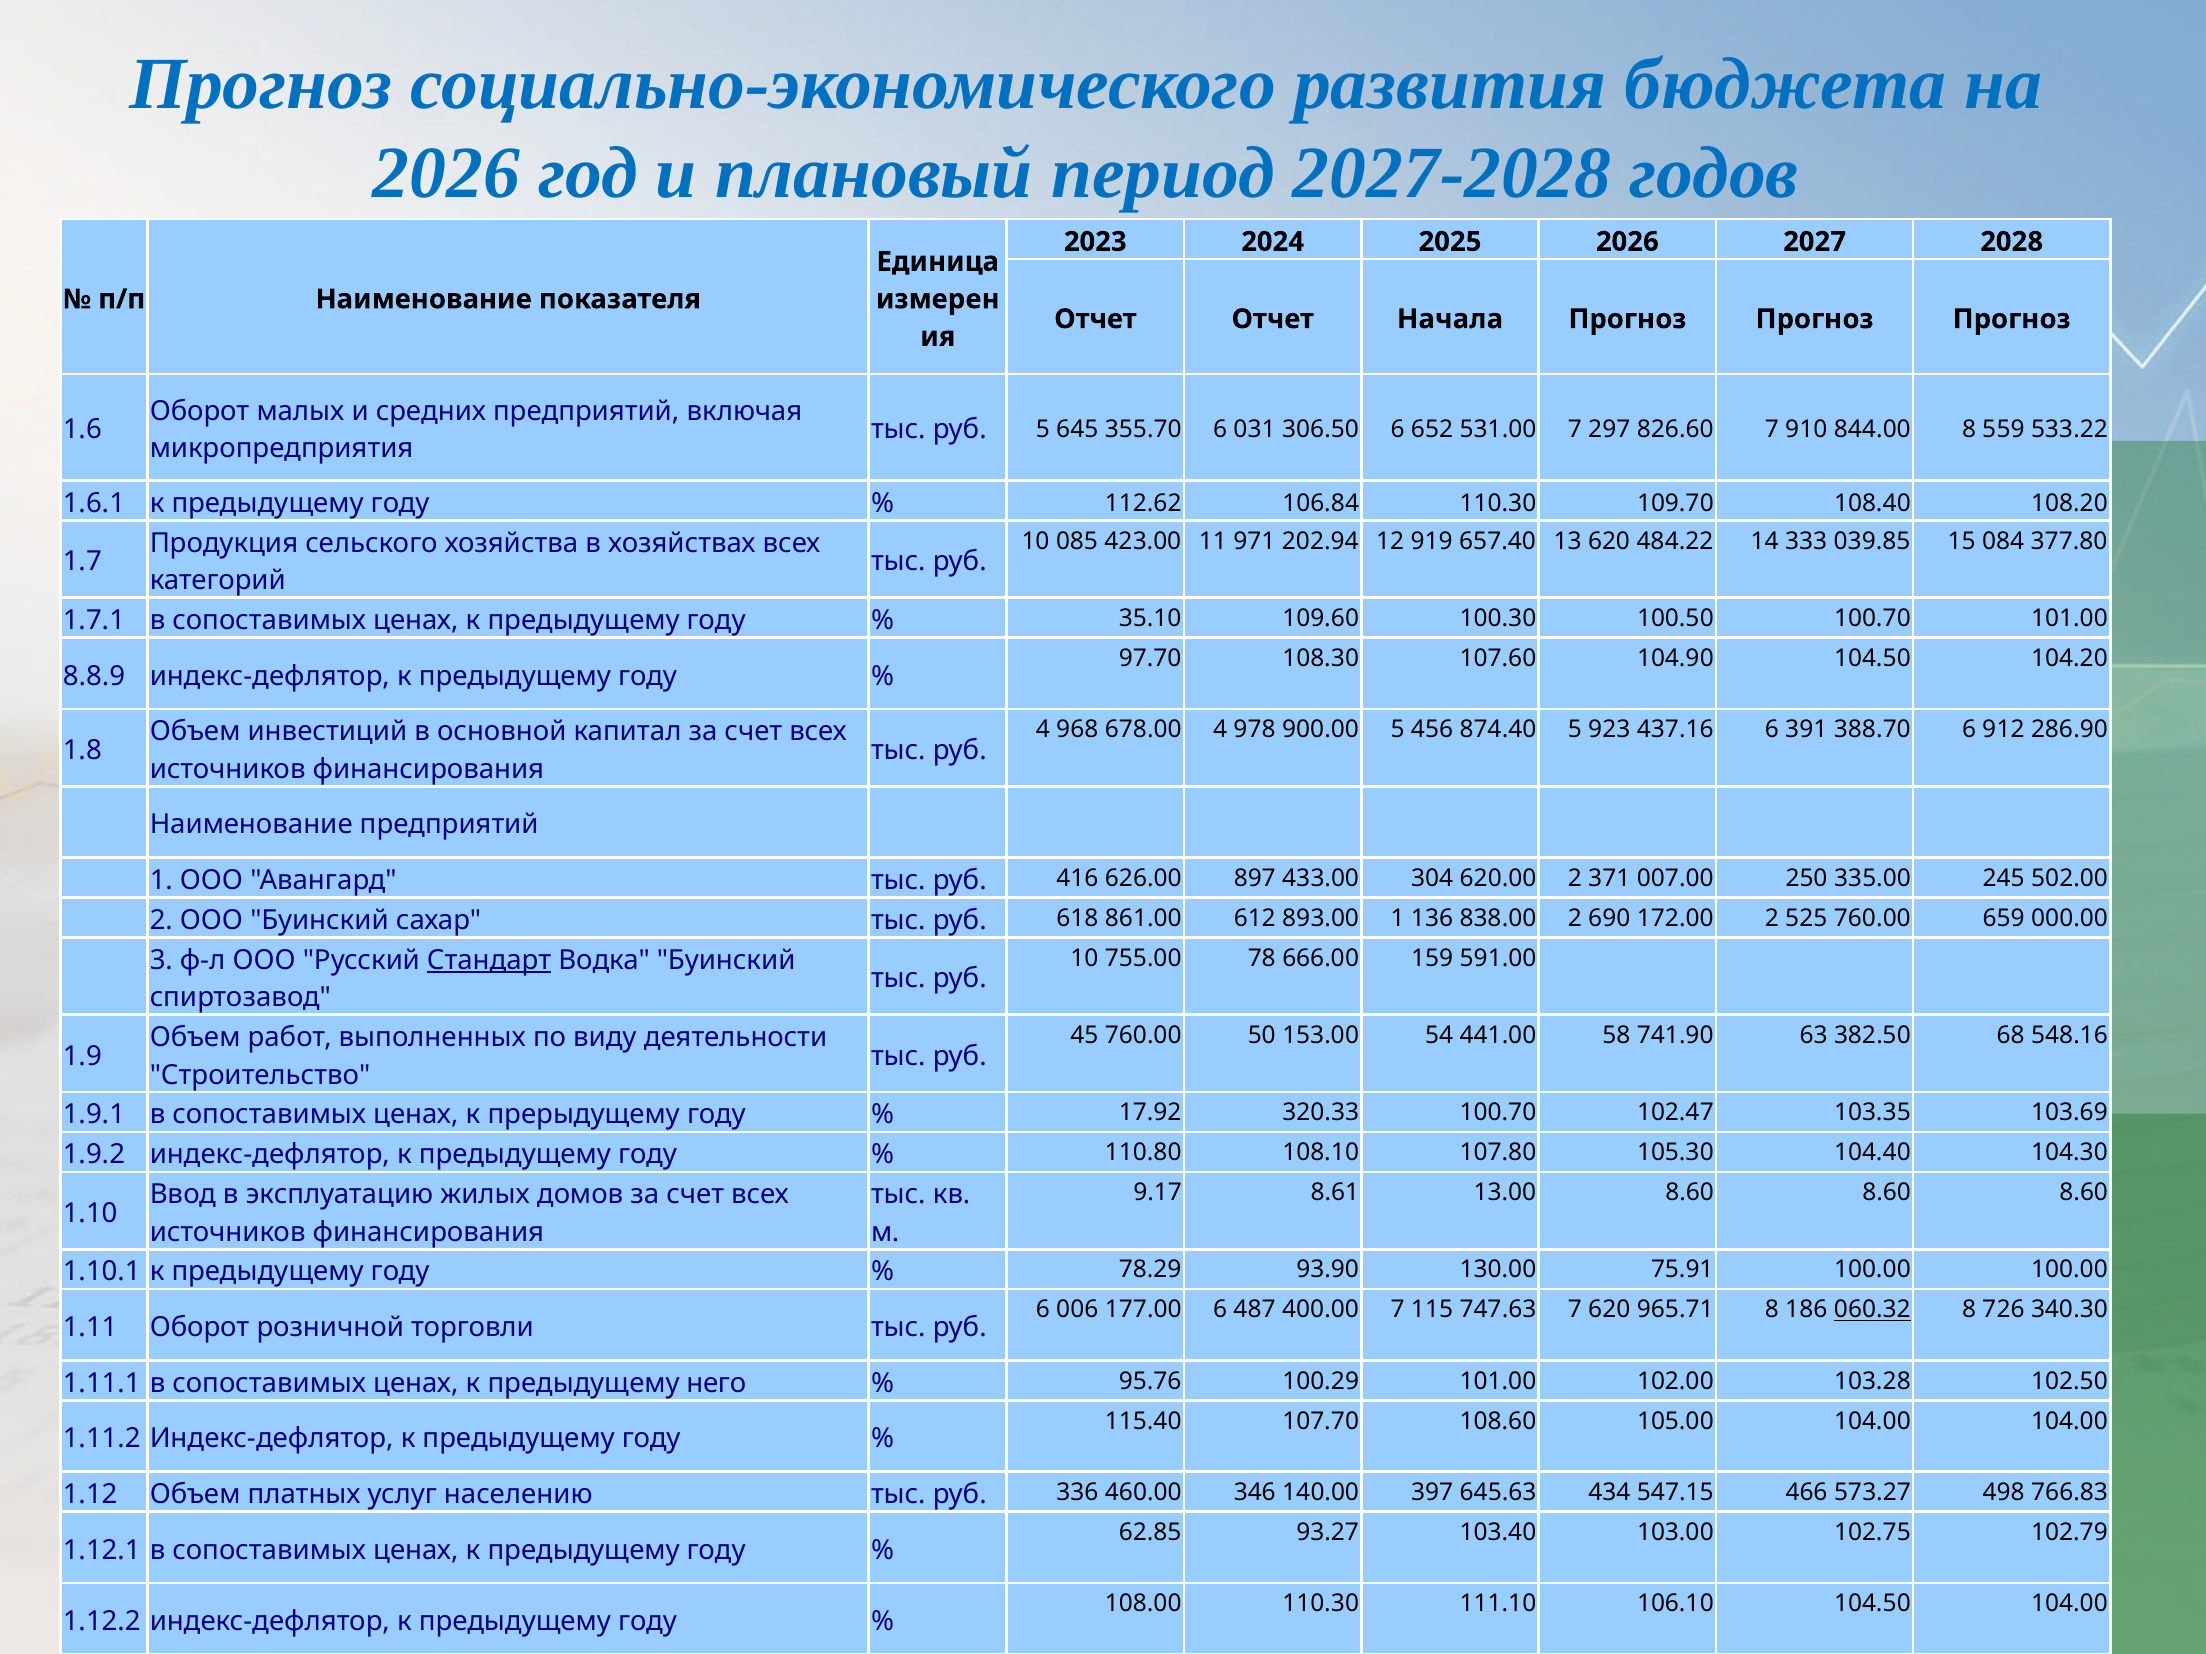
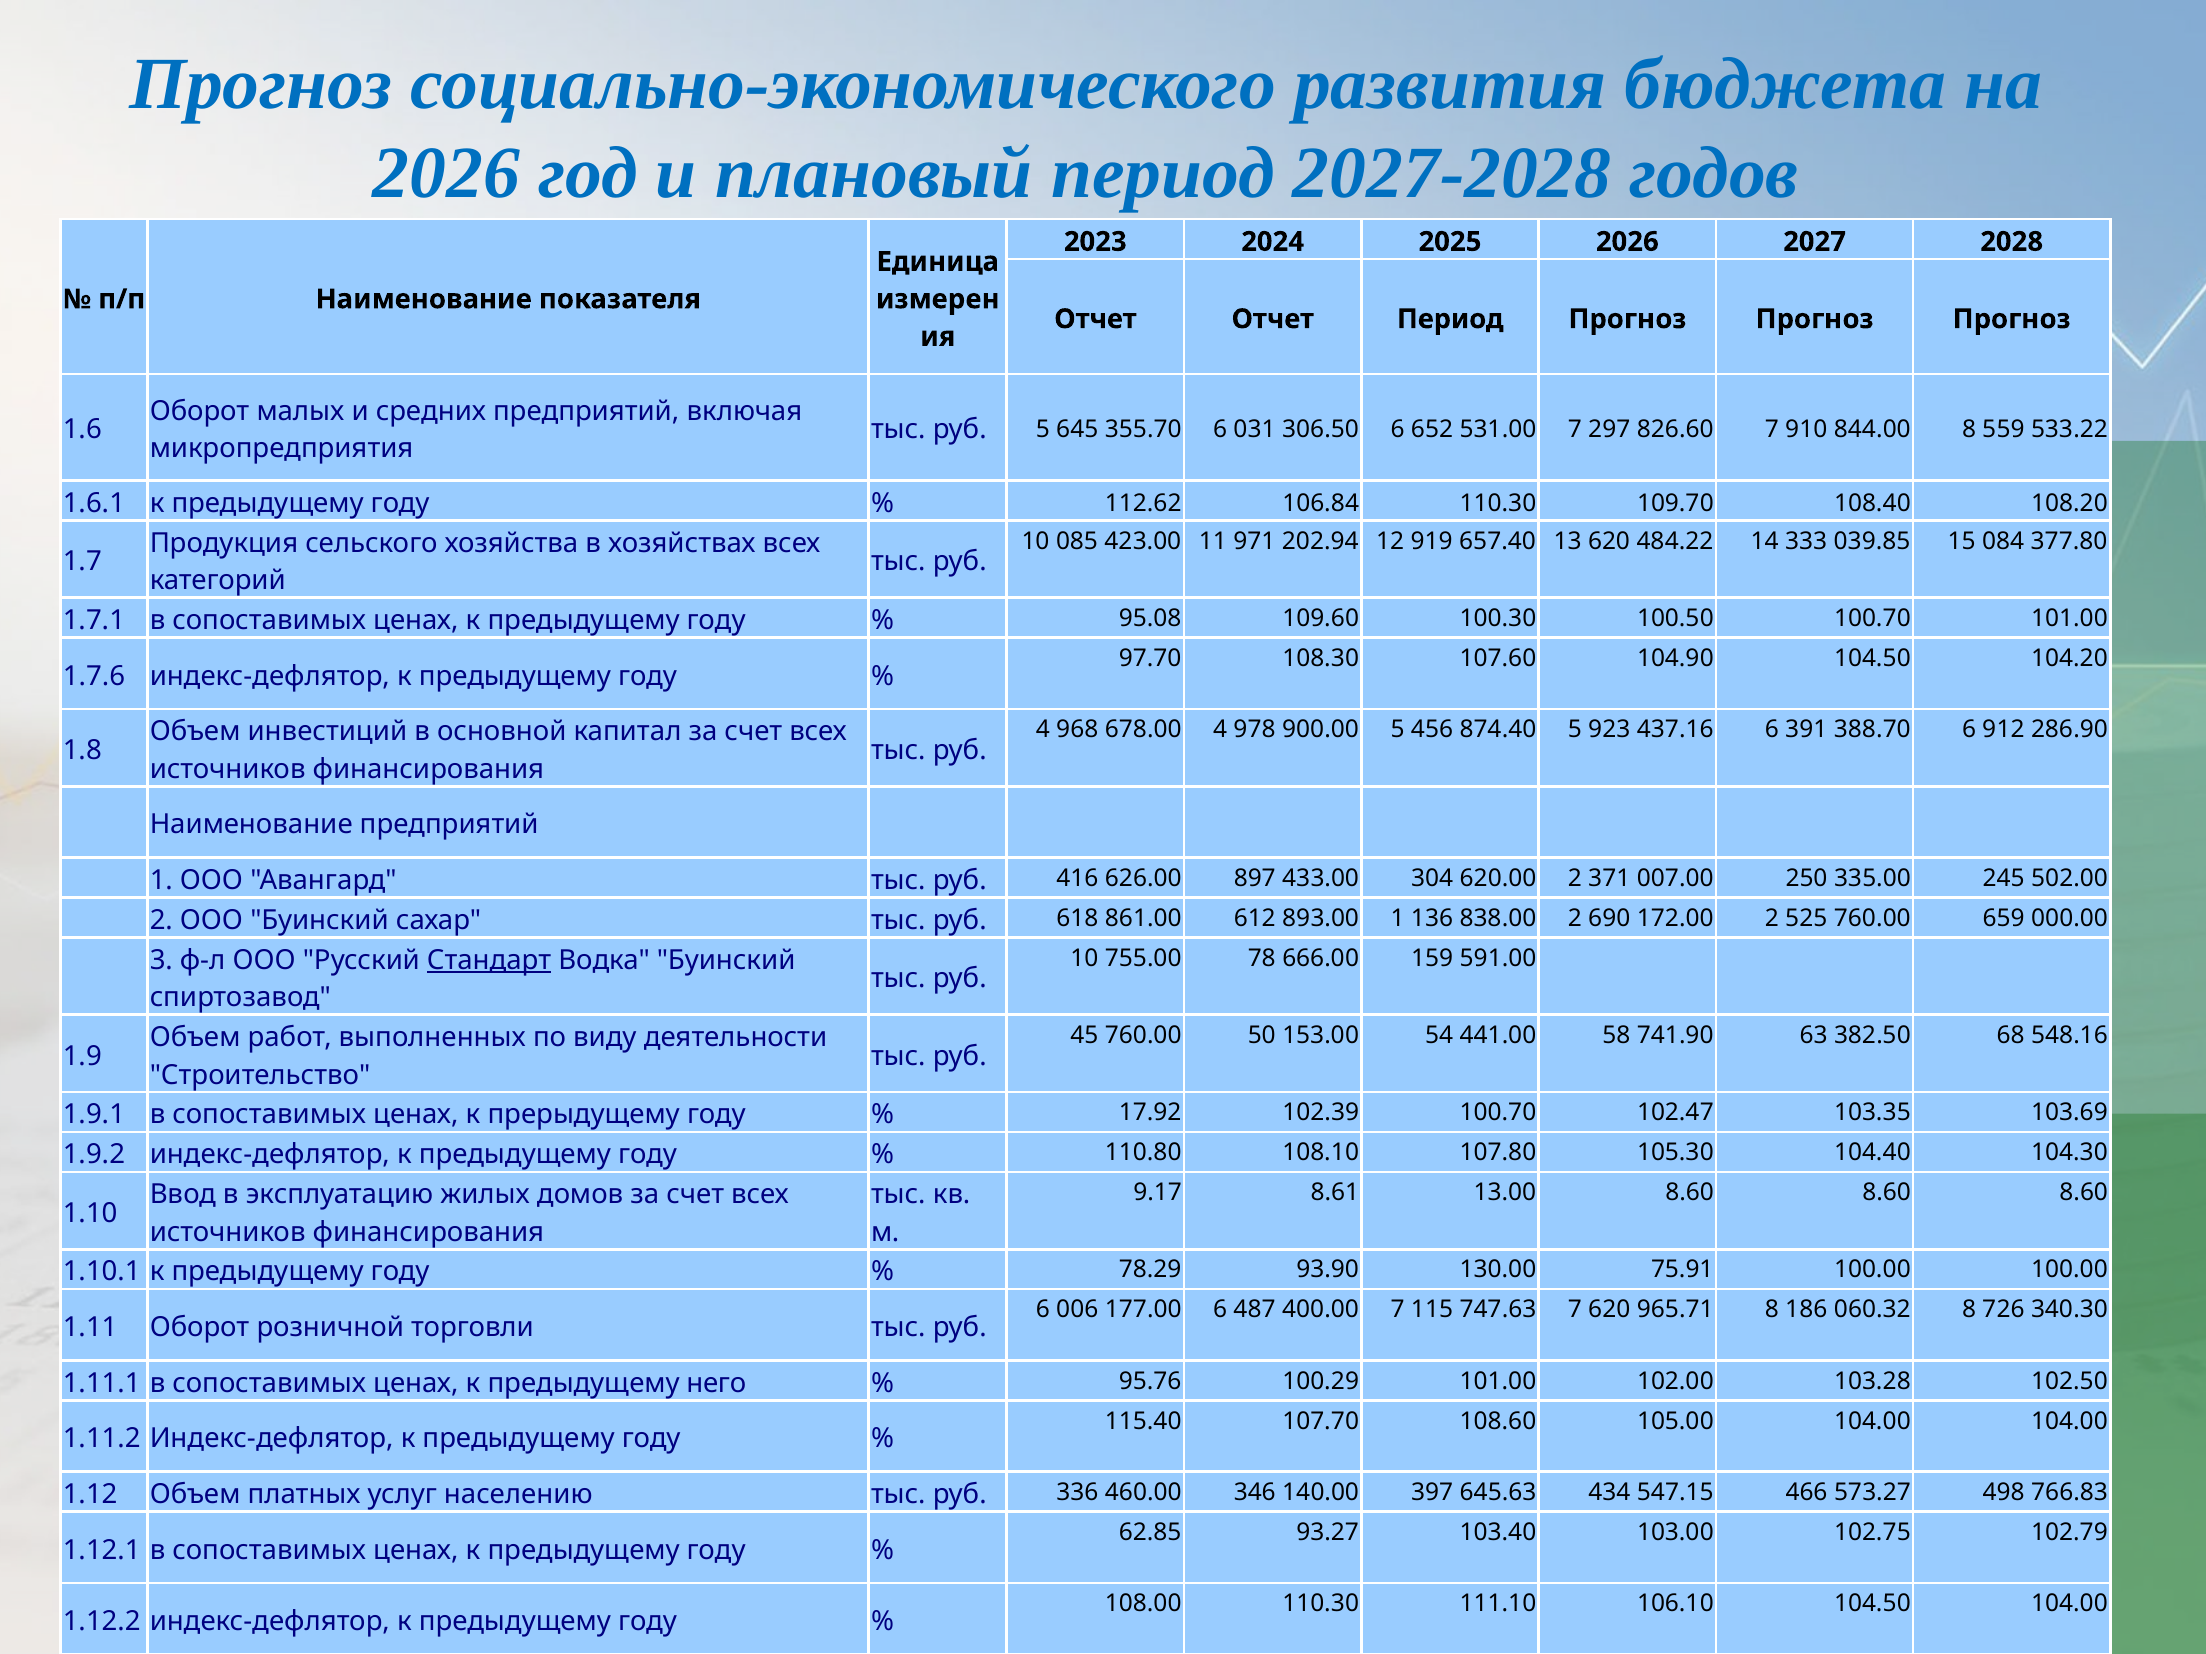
Отчет Начала: Начала -> Период (1450, 319)
35.10: 35.10 -> 95.08 (1150, 619)
8.8.9: 8.8.9 -> 1.7.6 (94, 676)
320.33: 320.33 -> 102.39 (1321, 1113)
060.32 underline: present -> none (1872, 1310)
